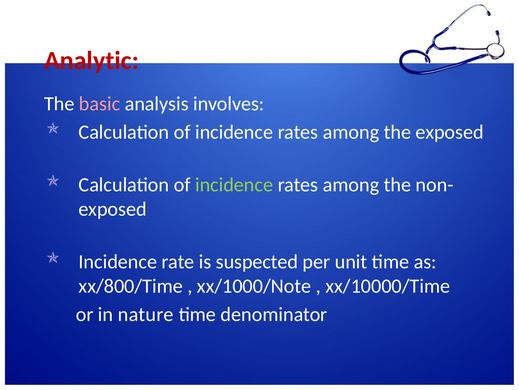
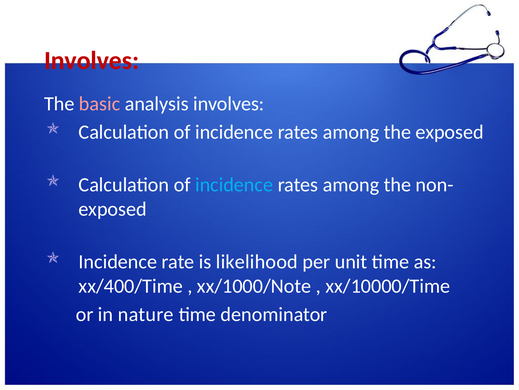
Analytic: Analytic -> Involves (92, 60)
incidence colour: light green -> light blue (234, 185)
suspected: suspected -> likelihood (257, 261)
xx/800/Time: xx/800/Time -> xx/400/Time (131, 286)
